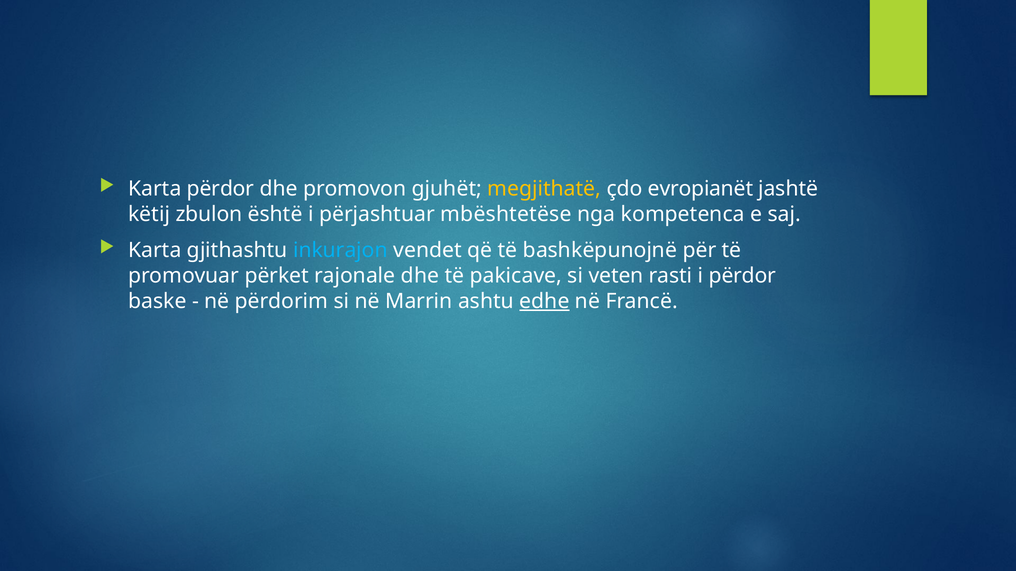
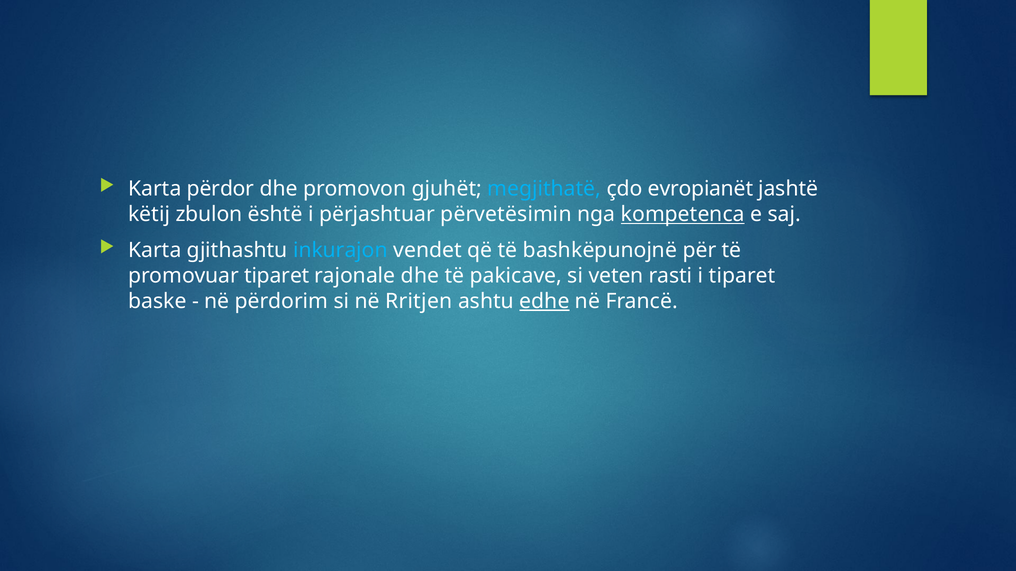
megjithatë colour: yellow -> light blue (544, 189)
mbështetëse: mbështetëse -> përvetësimin (506, 214)
kompetenca underline: none -> present (683, 214)
promovuar përket: përket -> tiparet (277, 276)
i përdor: përdor -> tiparet (742, 276)
Marrin: Marrin -> Rritjen (419, 301)
